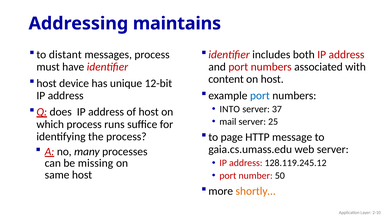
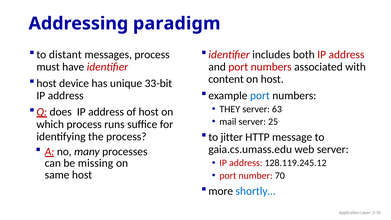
maintains: maintains -> paradigm (177, 24)
12-bit: 12-bit -> 33-bit (158, 83)
INTO: INTO -> THEY (230, 109)
37: 37 -> 63 (277, 109)
page: page -> jitter (232, 137)
50: 50 -> 70 (280, 175)
shortly… colour: orange -> blue (255, 191)
